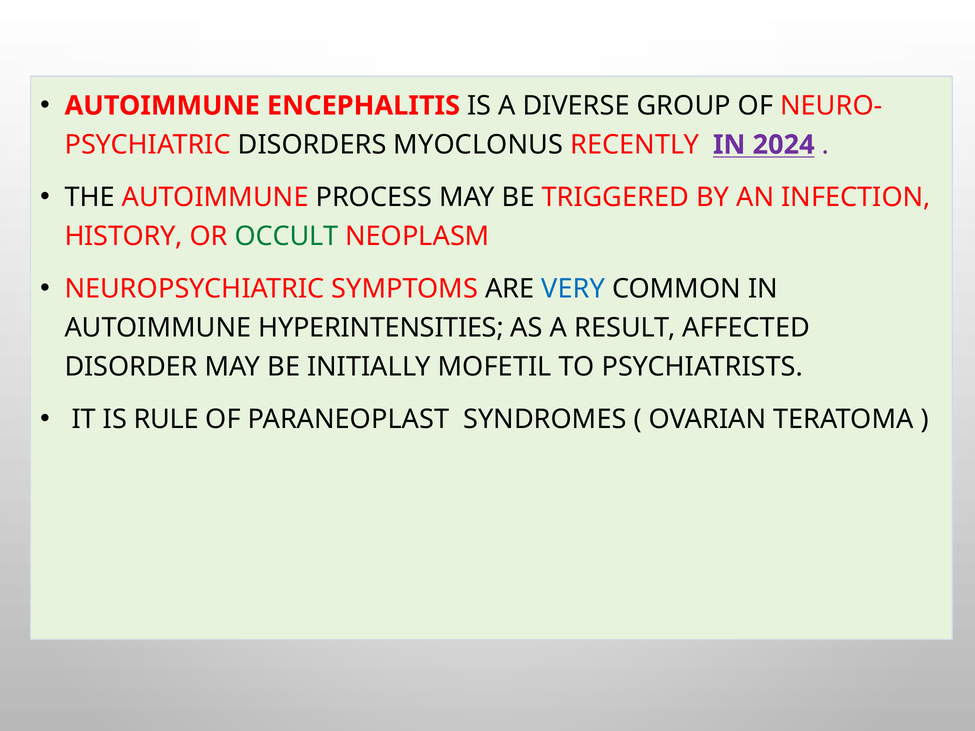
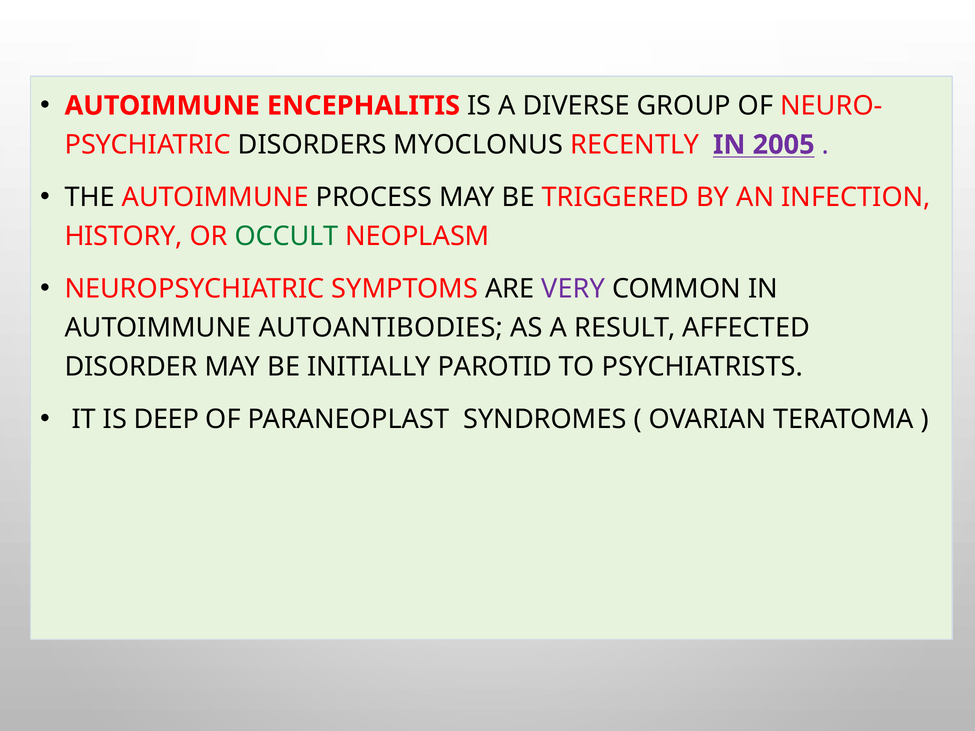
2024: 2024 -> 2005 (784, 145)
VERY colour: blue -> purple (573, 289)
HYPERINTENSITIES: HYPERINTENSITIES -> AUTOANTIBODIES (381, 328)
MOFETIL: MOFETIL -> PAROTID (495, 367)
RULE: RULE -> DEEP (166, 420)
